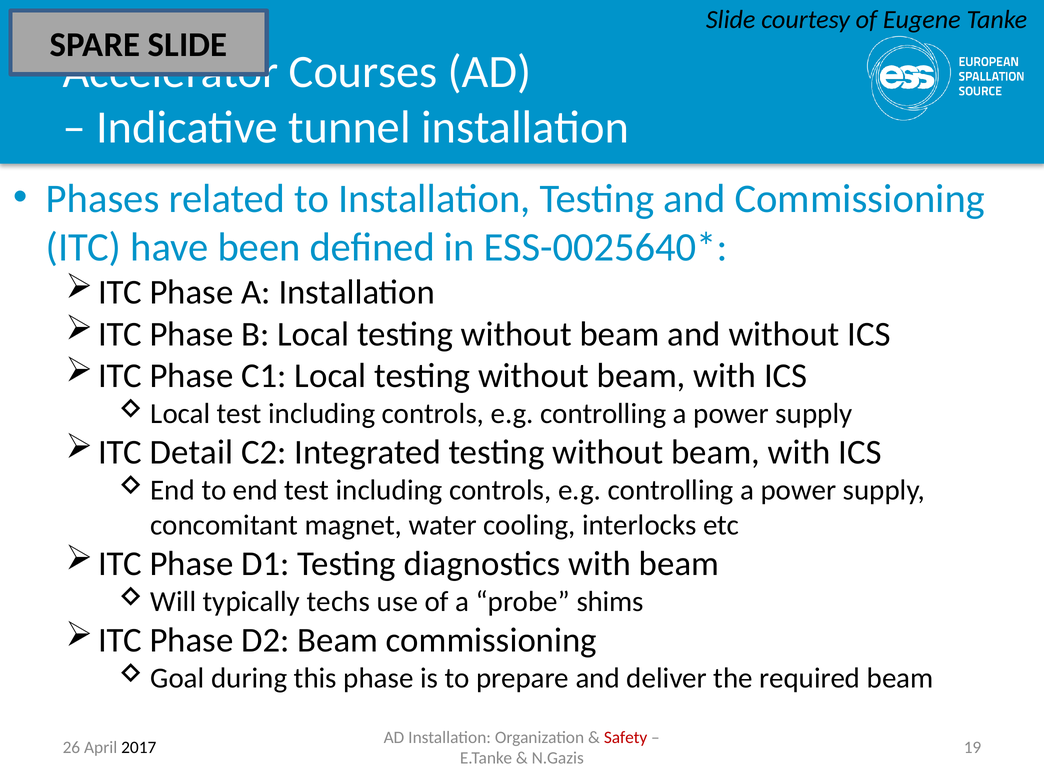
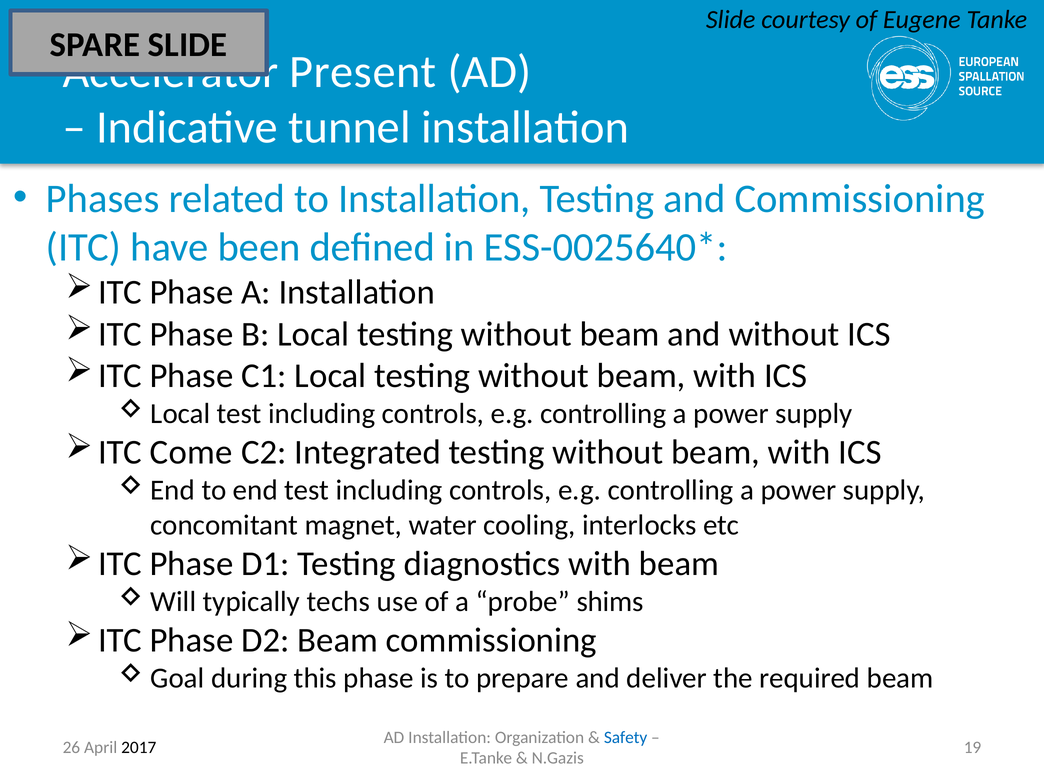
Courses: Courses -> Present (363, 72)
Detail: Detail -> Come (191, 452)
Safety colour: red -> blue (626, 737)
